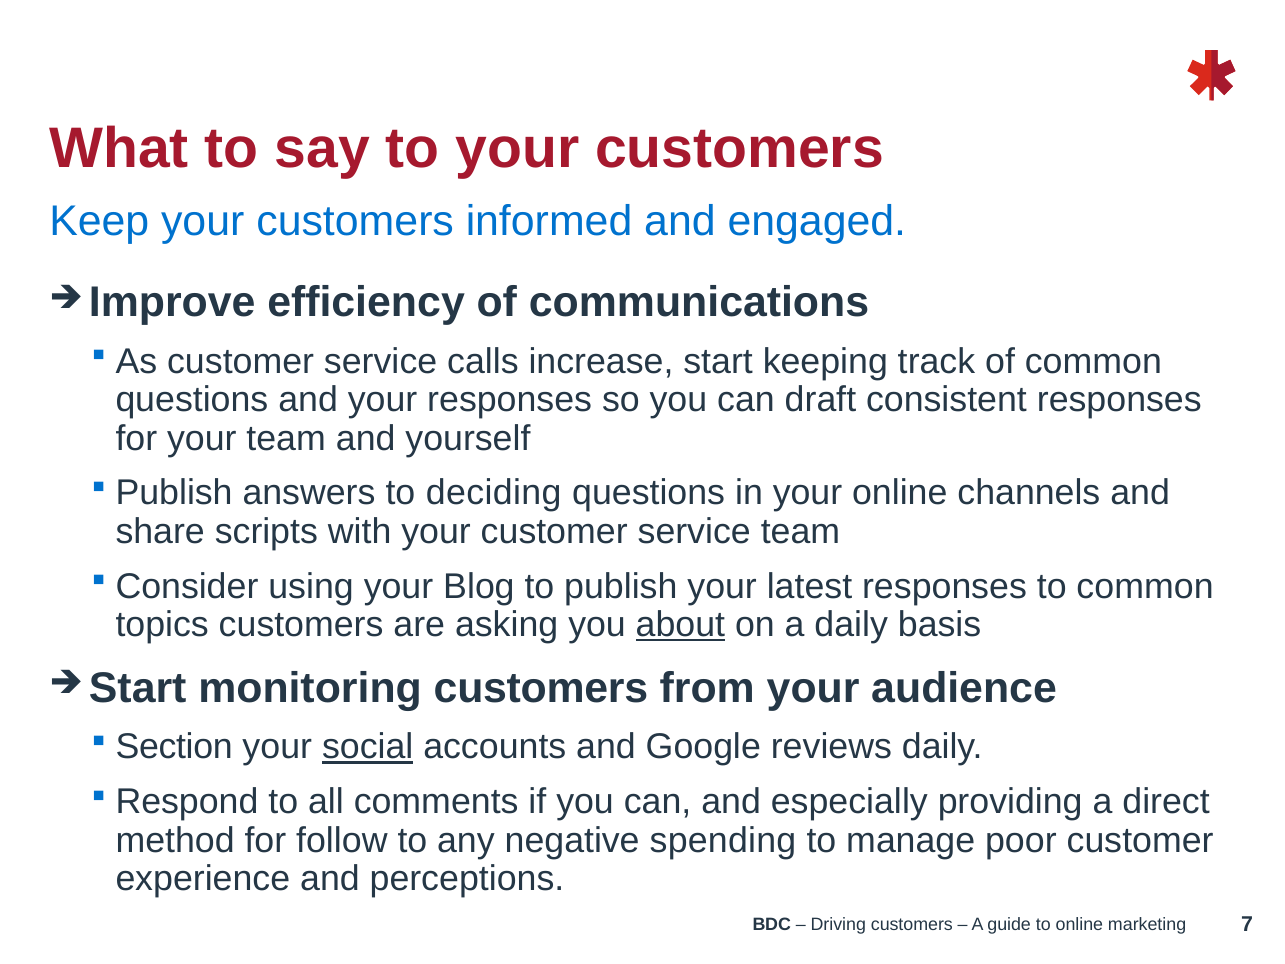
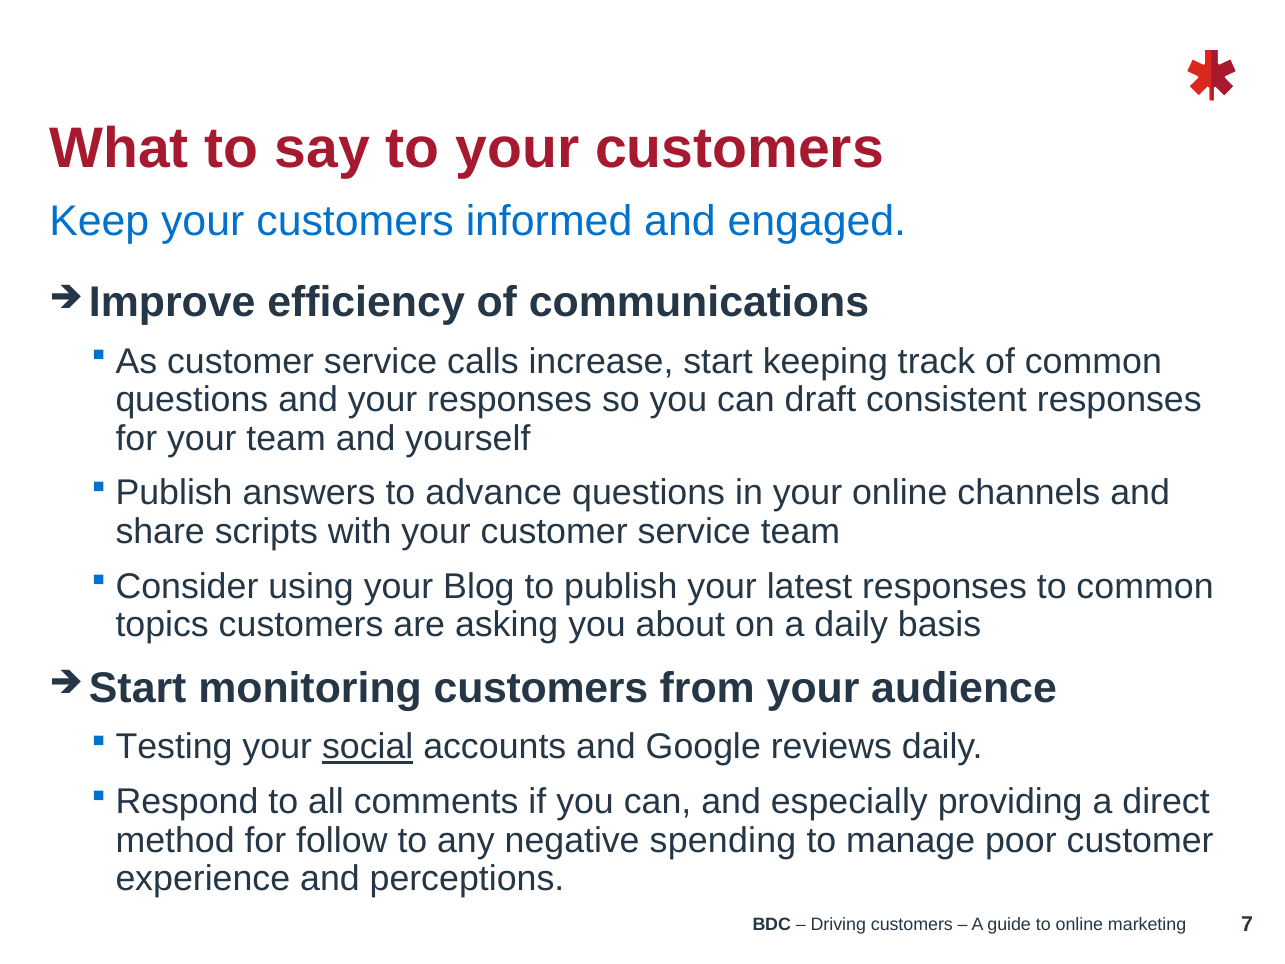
deciding: deciding -> advance (494, 493)
about underline: present -> none (680, 625)
Section: Section -> Testing (174, 747)
